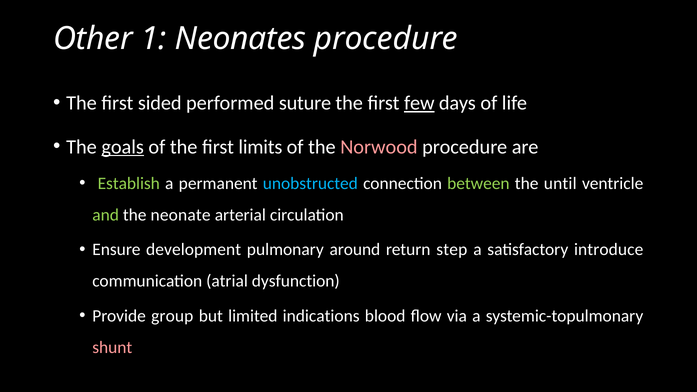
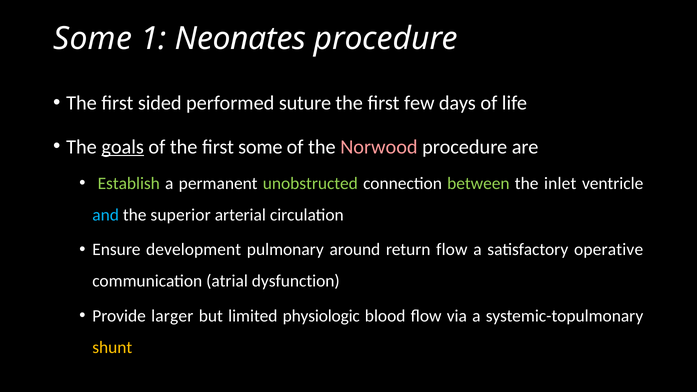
Other: Other -> Some (93, 39)
few underline: present -> none (419, 103)
first limits: limits -> some (260, 147)
unobstructed colour: light blue -> light green (310, 183)
until: until -> inlet (560, 183)
and colour: light green -> light blue (106, 215)
neonate: neonate -> superior (181, 215)
return step: step -> flow (452, 250)
introduce: introduce -> operative (609, 250)
group: group -> larger (172, 316)
indications: indications -> physiologic (321, 316)
shunt colour: pink -> yellow (112, 347)
